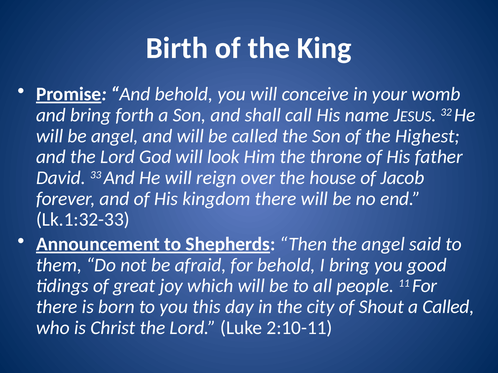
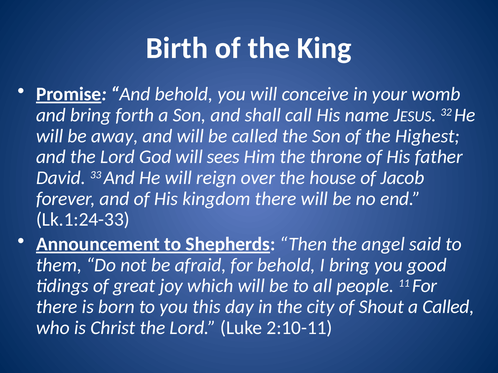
be angel: angel -> away (115, 136)
look: look -> sees (223, 157)
Lk.1:32-33: Lk.1:32-33 -> Lk.1:24-33 (83, 220)
